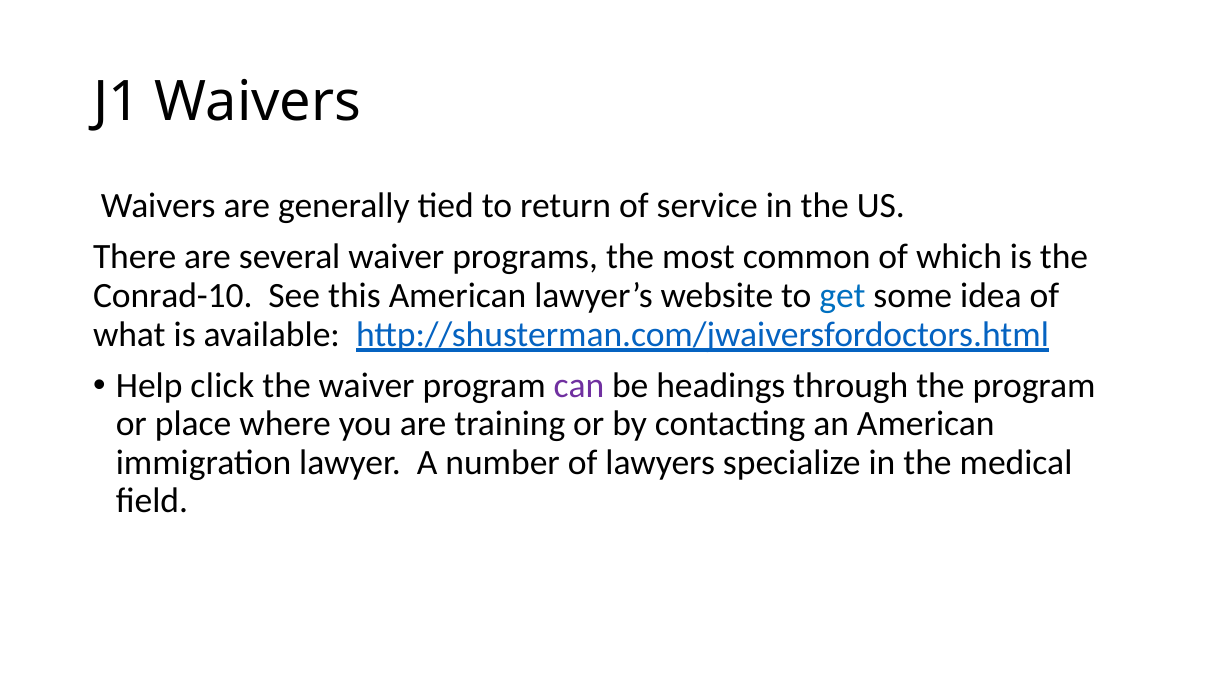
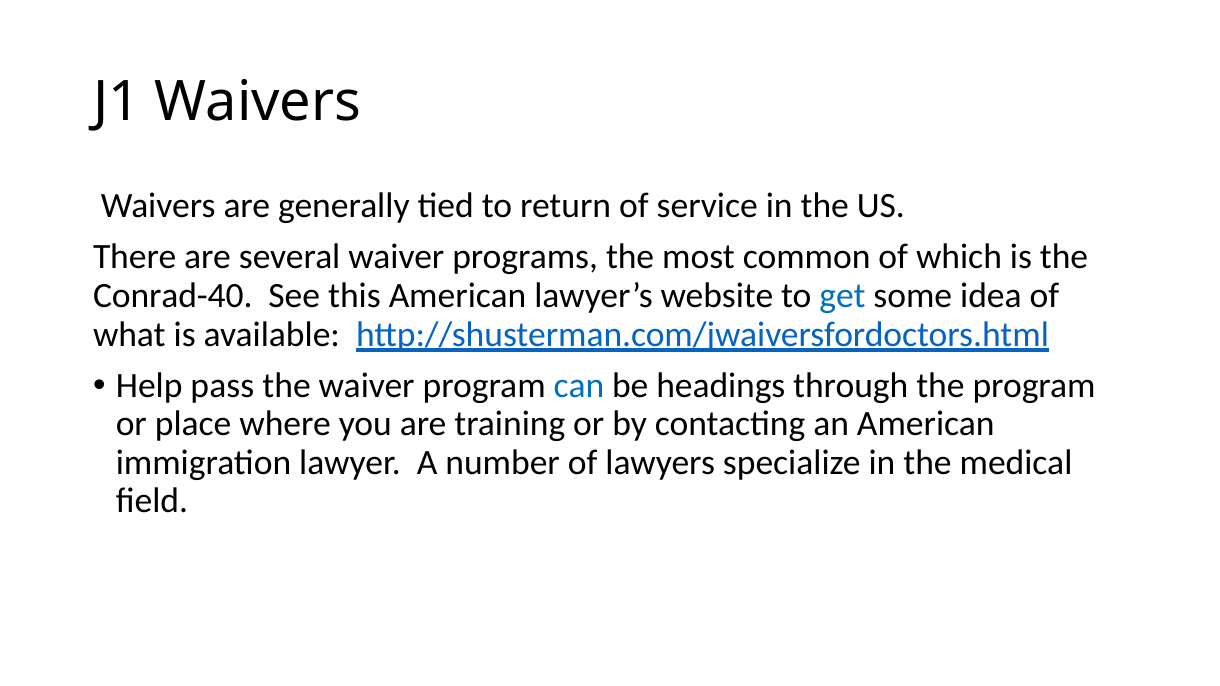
Conrad-10: Conrad-10 -> Conrad-40 (173, 296)
click: click -> pass (222, 386)
can colour: purple -> blue (579, 386)
